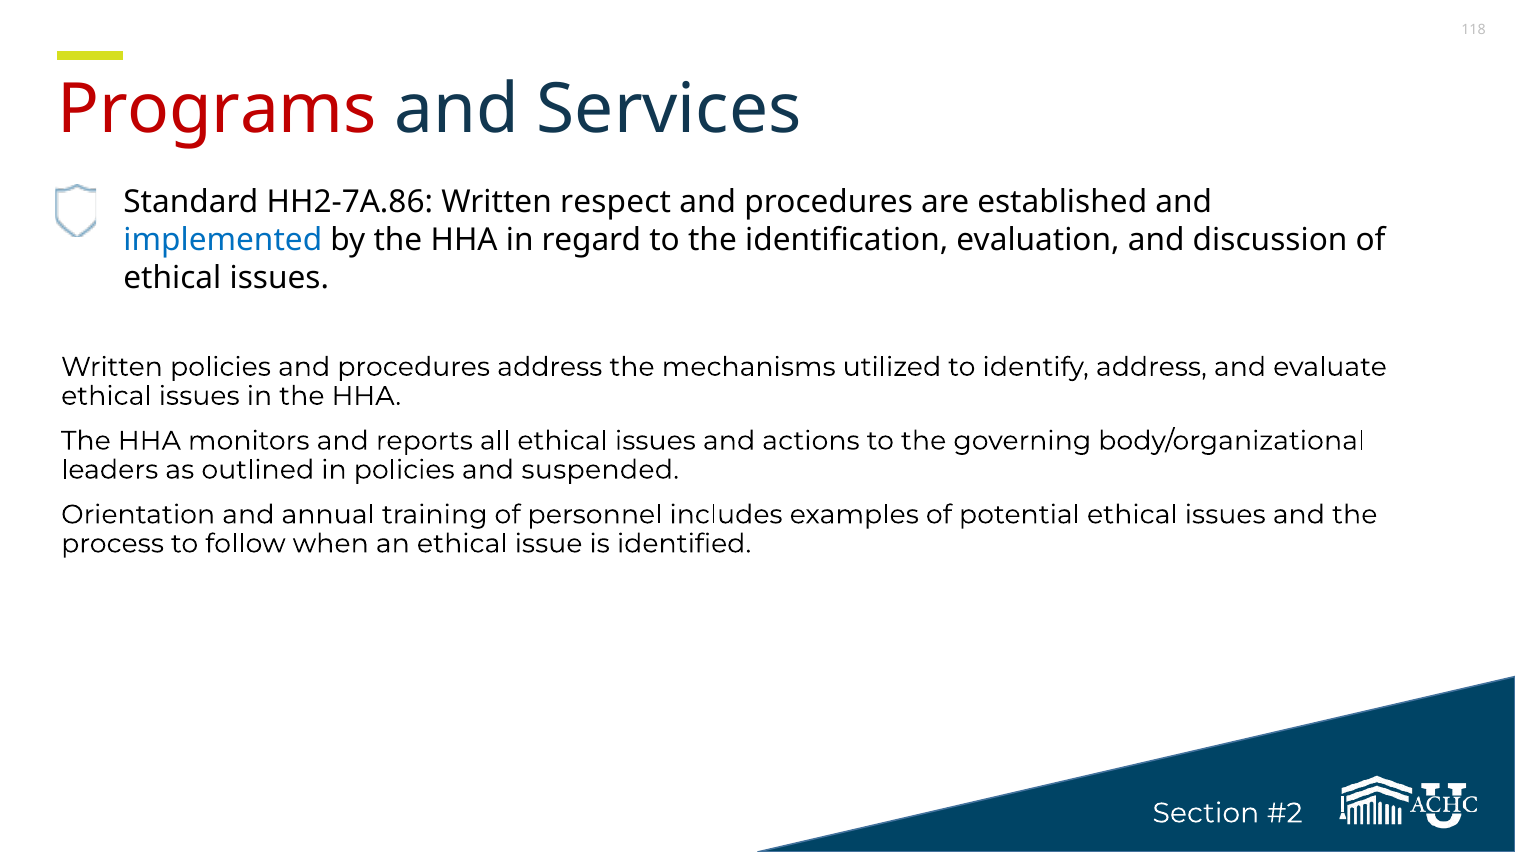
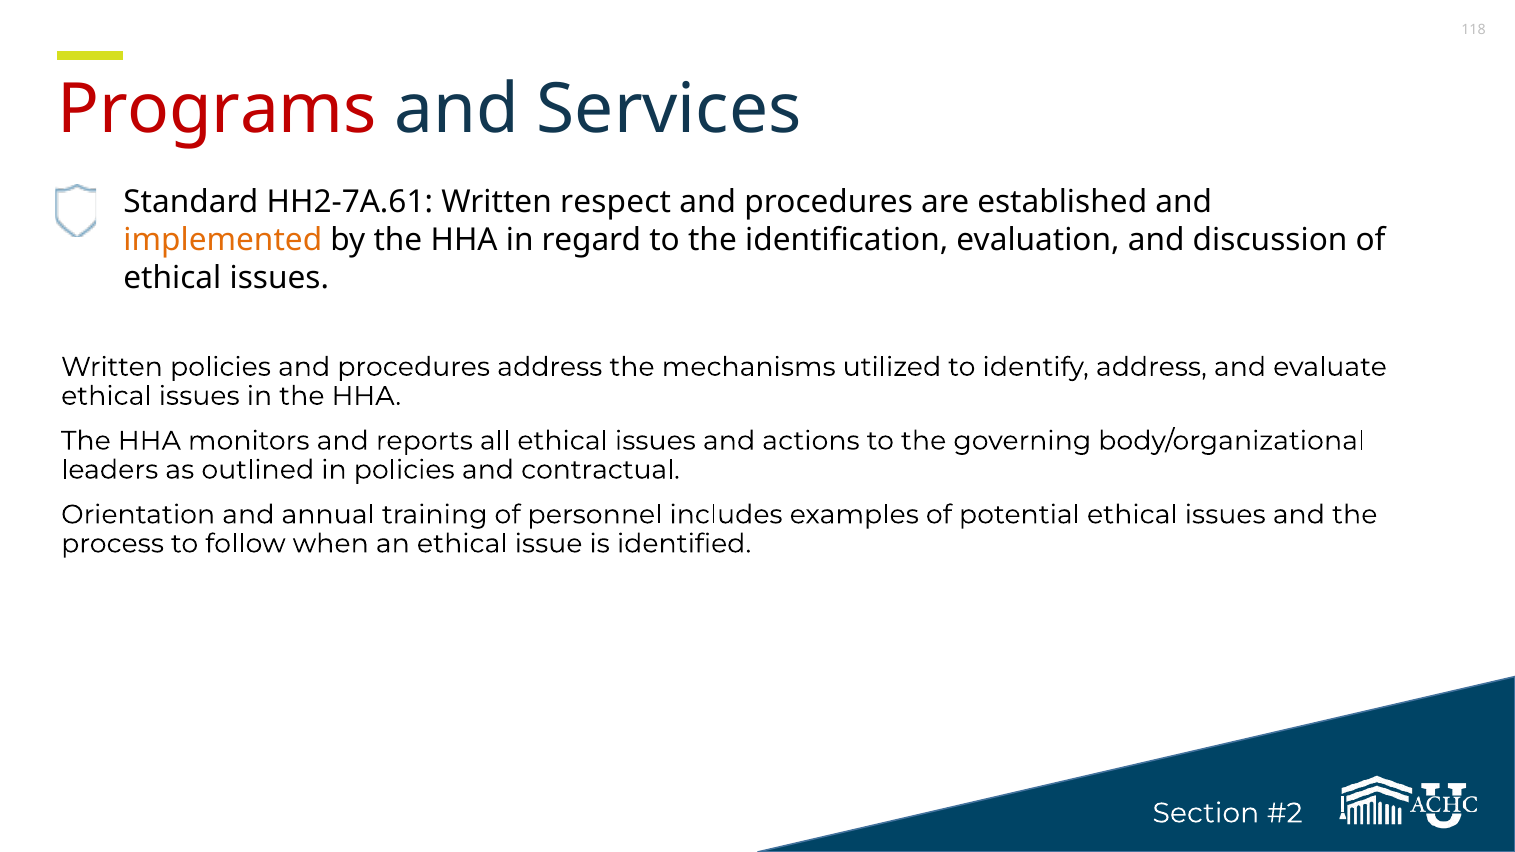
HH2-7A.86: HH2-7A.86 -> HH2-7A.61 (350, 202)
implemented colour: blue -> orange (223, 240)
suspended: suspended -> contractual (600, 470)
